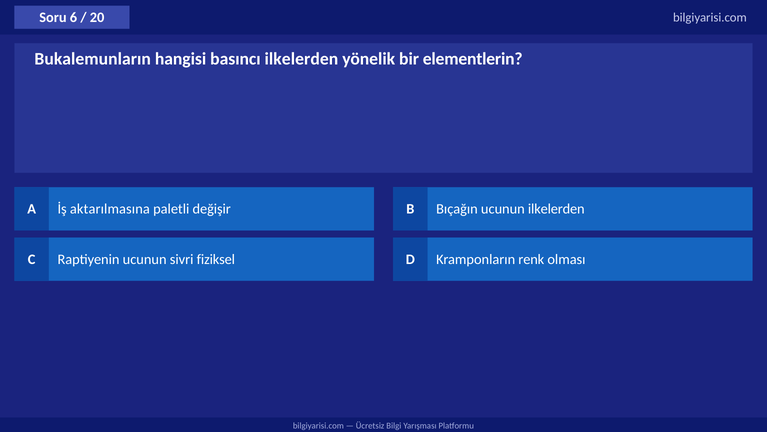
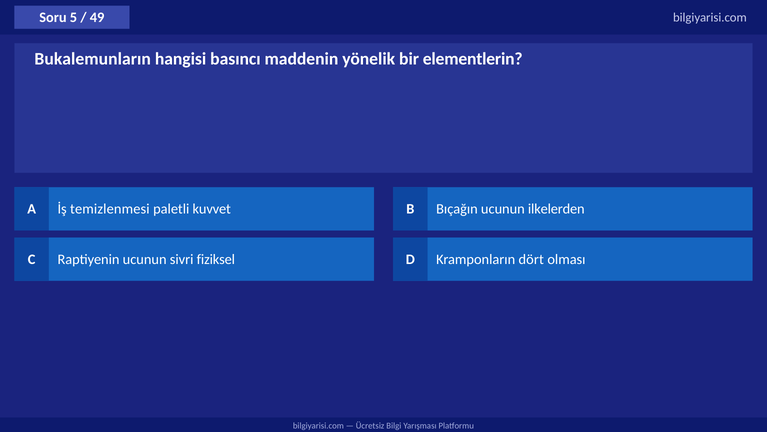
6: 6 -> 5 (74, 18)
20: 20 -> 49 (97, 18)
basıncı ilkelerden: ilkelerden -> maddenin (301, 59)
aktarılmasına: aktarılmasına -> temizlenmesi (110, 209)
değişir: değişir -> kuvvet (212, 209)
renk: renk -> dört (531, 259)
